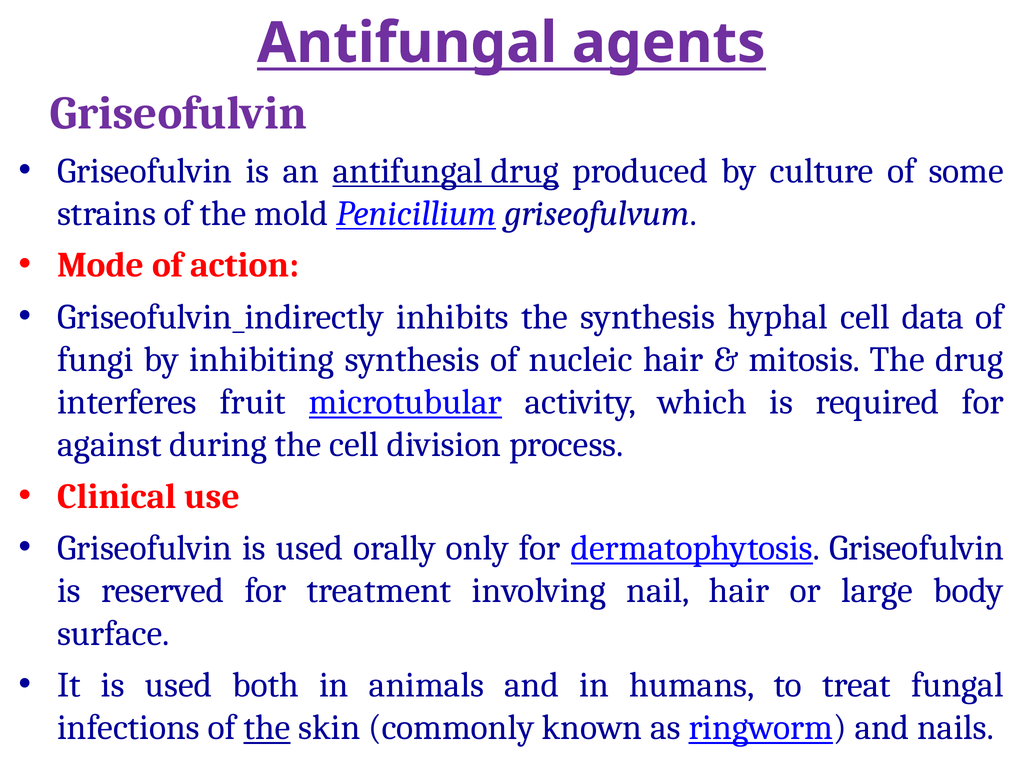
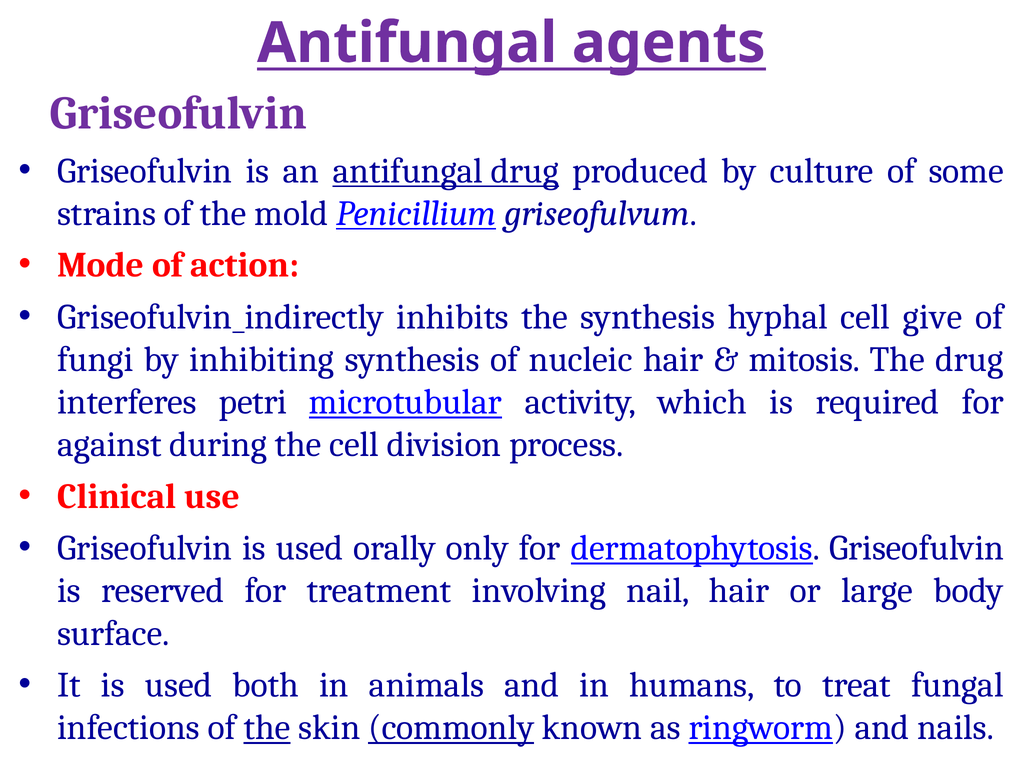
data: data -> give (933, 317)
fruit: fruit -> petri (253, 402)
commonly underline: none -> present (451, 728)
